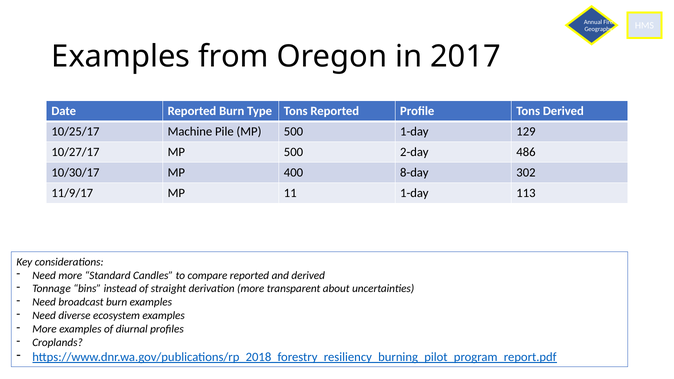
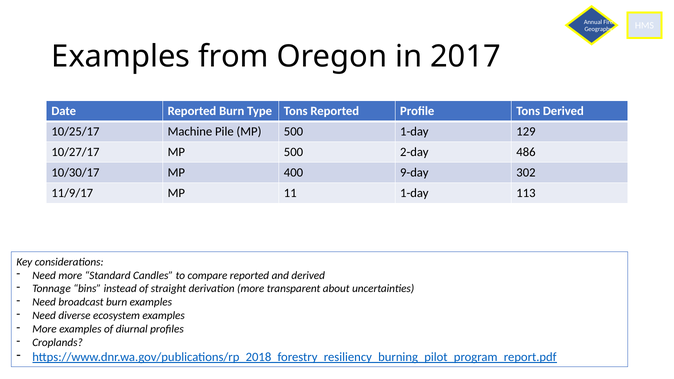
8-day: 8-day -> 9-day (414, 173)
